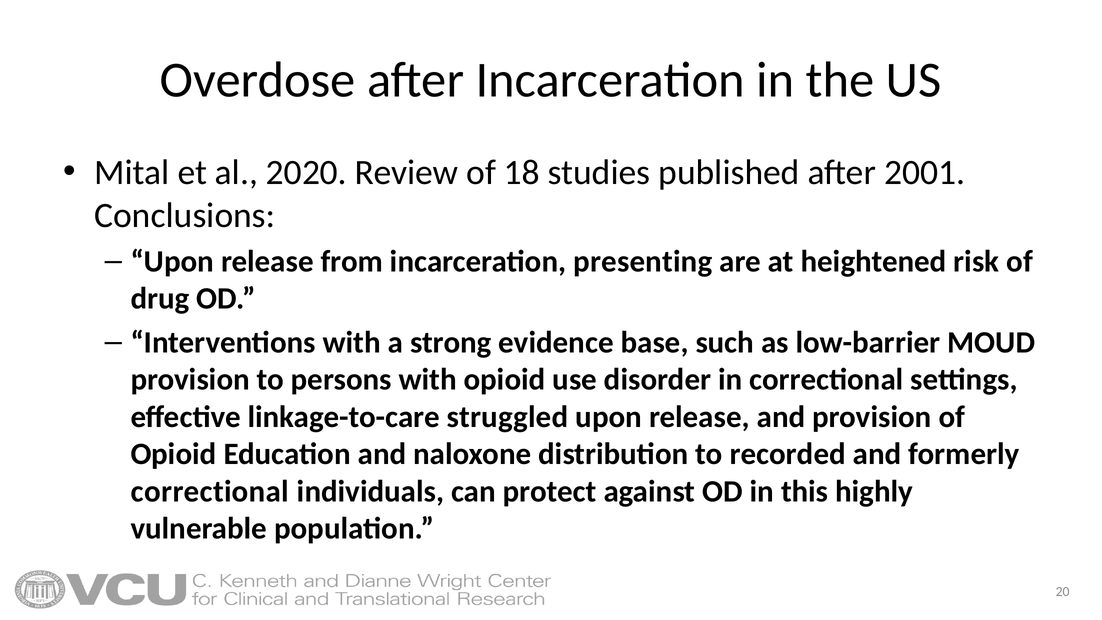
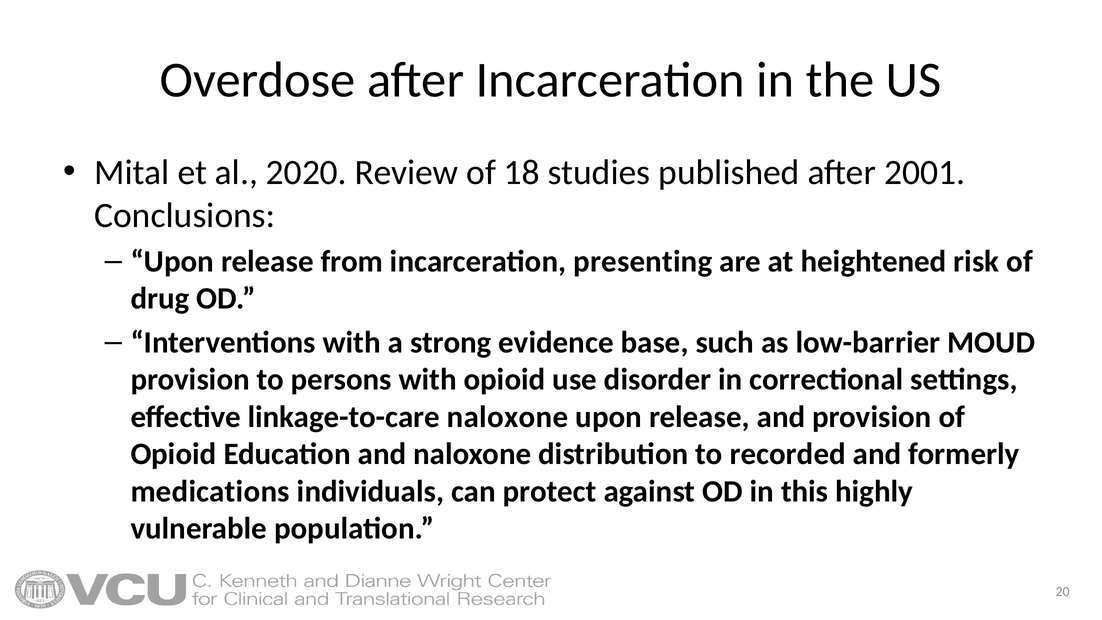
linkage-to-care struggled: struggled -> naloxone (507, 417)
correctional: correctional -> medications (210, 491)
